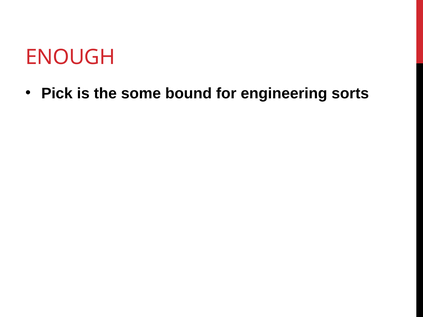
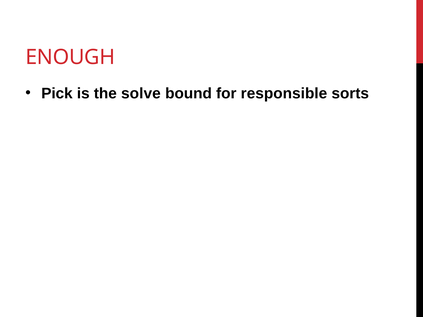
some: some -> solve (141, 93)
engineering: engineering -> responsible (284, 93)
